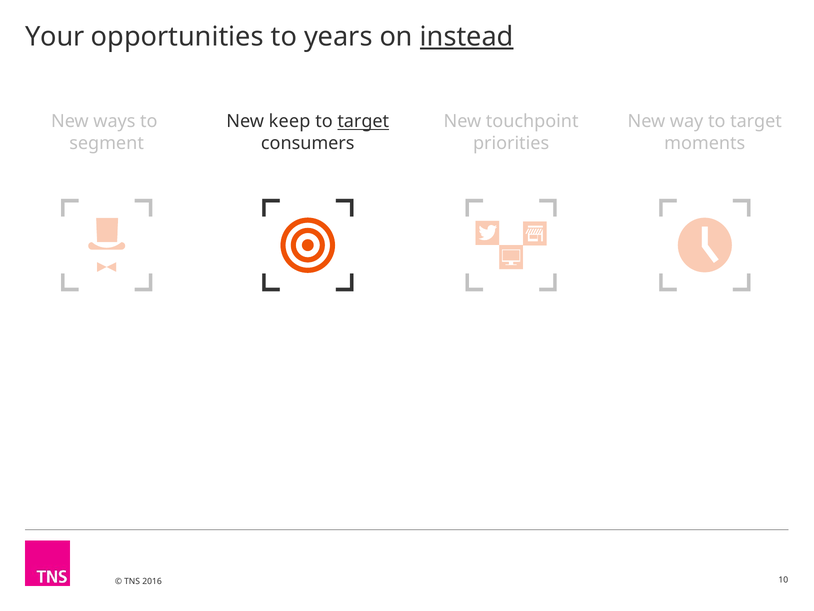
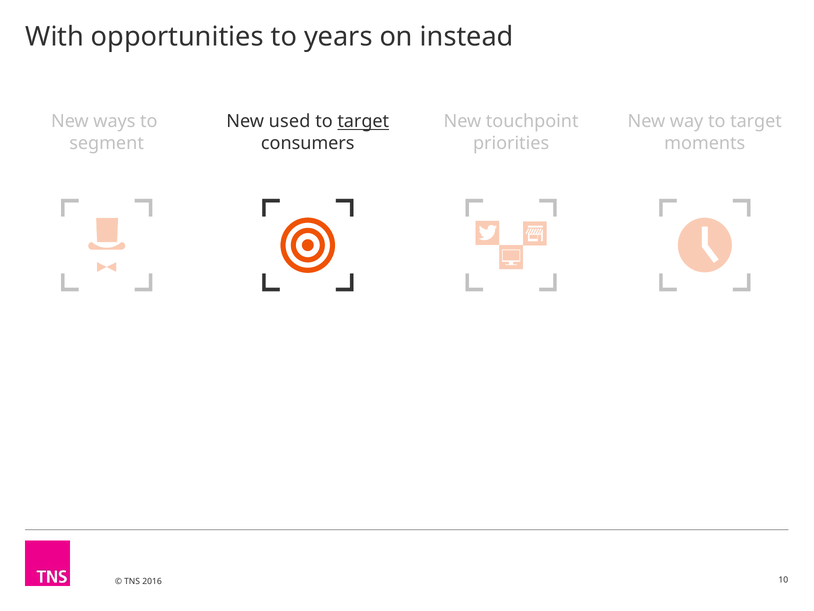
Your: Your -> With (55, 37)
instead underline: present -> none (467, 37)
keep: keep -> used (290, 121)
